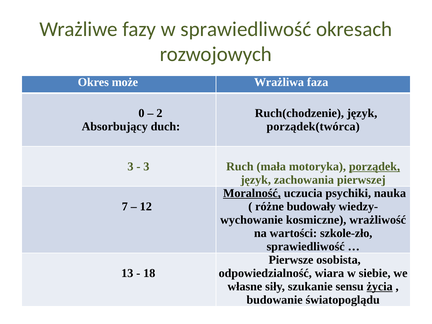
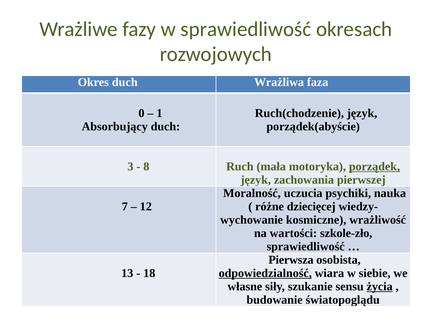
Okres może: może -> duch (125, 82)
2: 2 -> 1 (159, 113)
porządek(twórca: porządek(twórca -> porządek(abyście (313, 127)
3: 3 -> 8 (146, 167)
Moralność underline: present -> none (252, 193)
budowały: budowały -> dziecięcej (311, 206)
Pierwsze: Pierwsze -> Pierwsza (291, 260)
odpowiedzialność underline: none -> present (265, 273)
